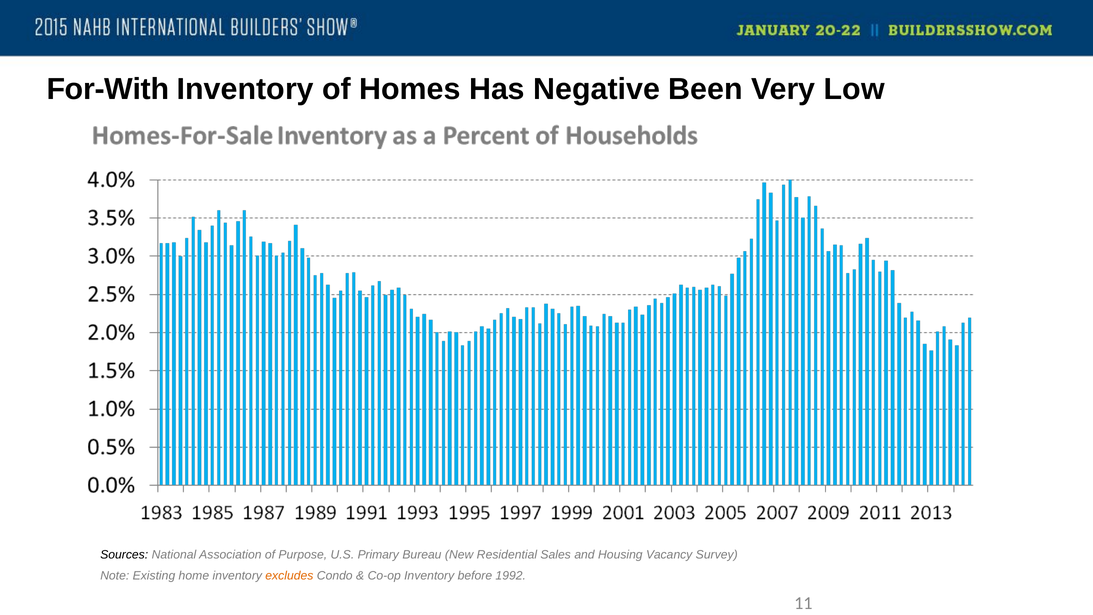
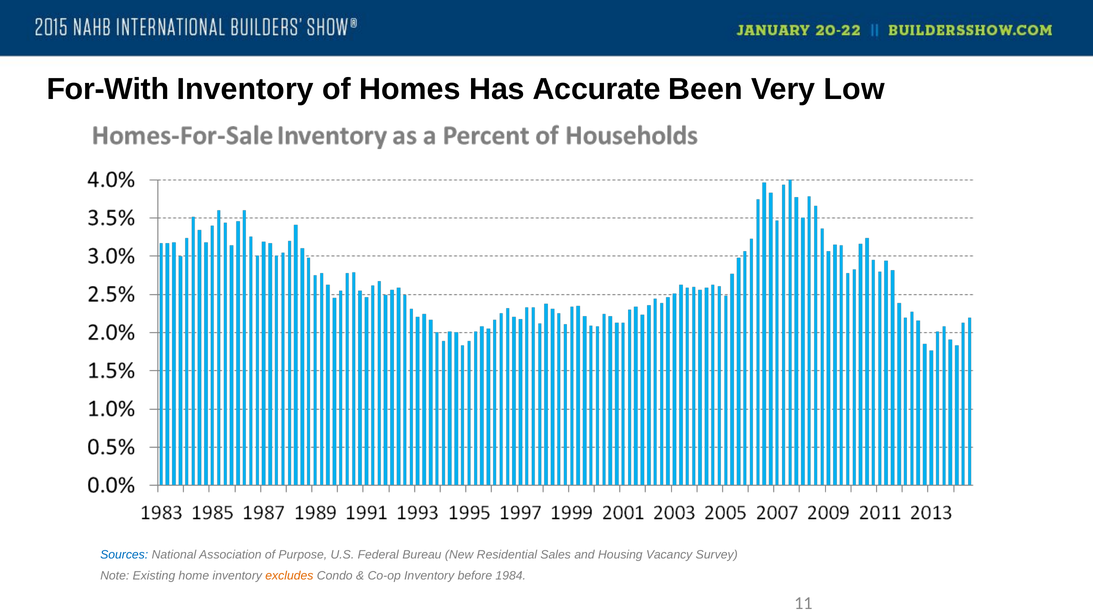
Negative: Negative -> Accurate (597, 89)
Sources colour: black -> blue (124, 554)
Primary: Primary -> Federal (378, 554)
1992: 1992 -> 1984 (511, 576)
